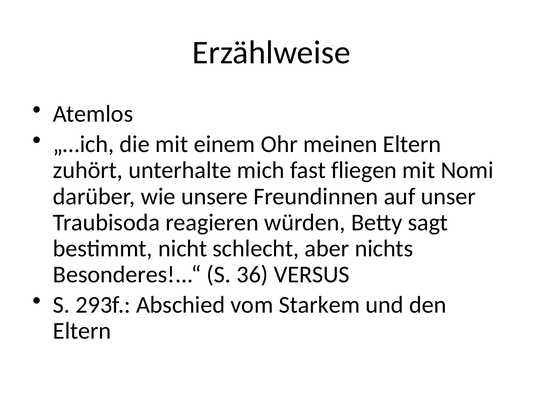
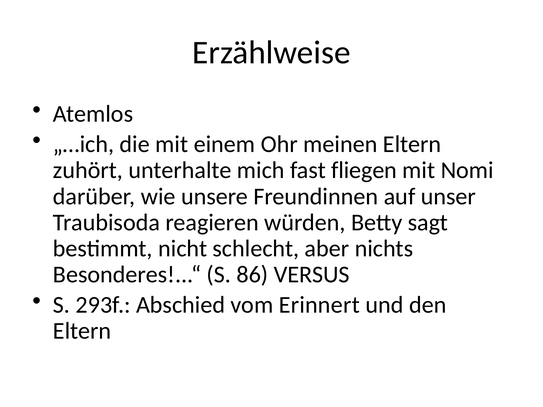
36: 36 -> 86 (252, 275)
Starkem: Starkem -> Erinnert (319, 305)
